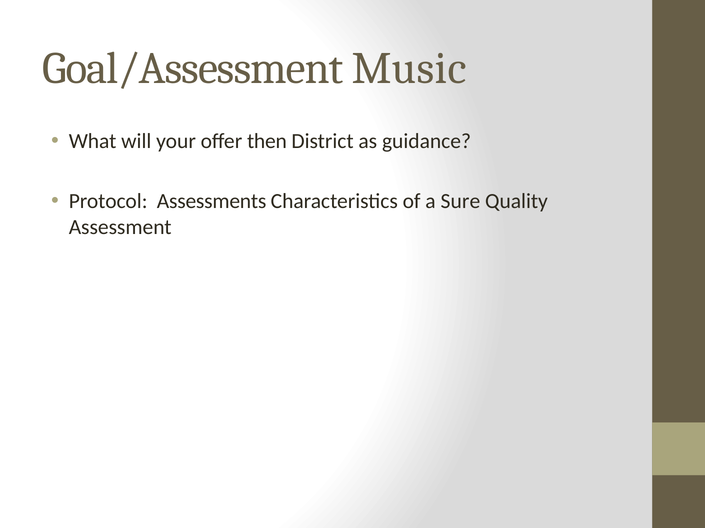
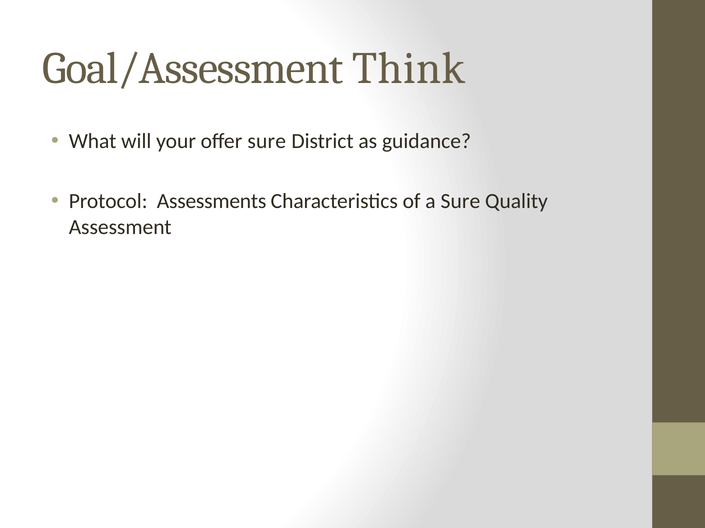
Music: Music -> Think (409, 68)
offer then: then -> sure (267, 141)
